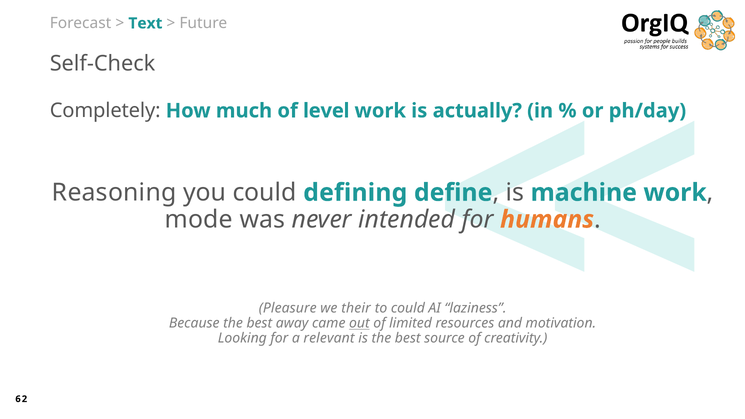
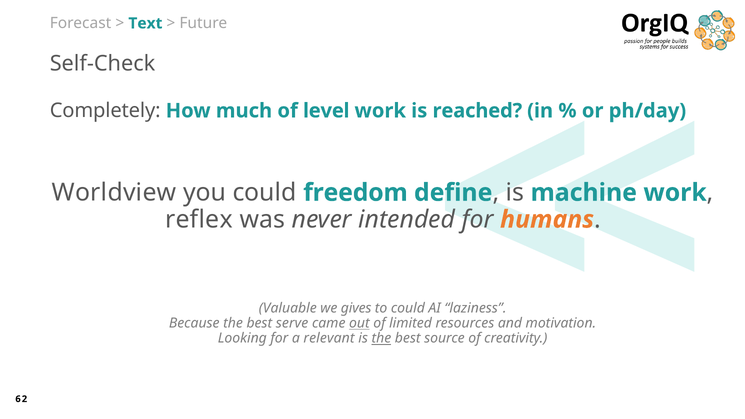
actually: actually -> reached (477, 111)
Reasoning: Reasoning -> Worldview (114, 193)
defining: defining -> freedom (355, 193)
mode: mode -> reflex (199, 220)
Pleasure: Pleasure -> Valuable (288, 308)
their: their -> gives (356, 308)
away: away -> serve (292, 323)
the underline: none -> present (381, 338)
